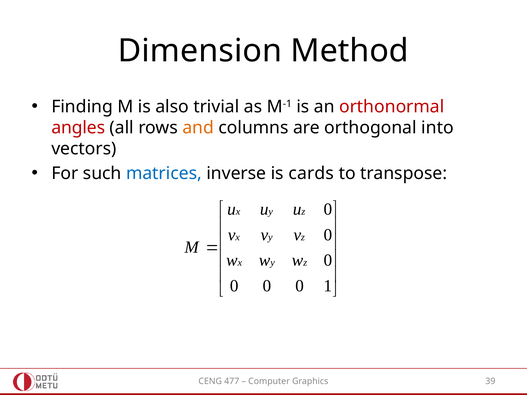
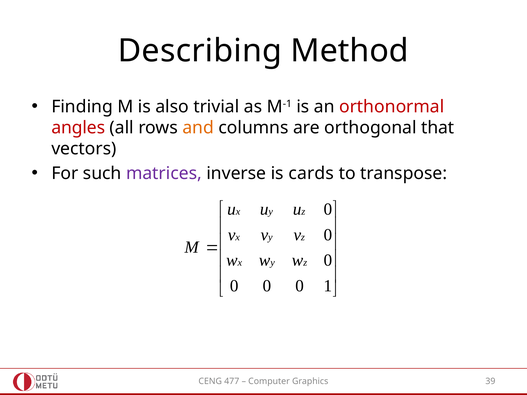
Dimension: Dimension -> Describing (200, 51)
into: into -> that (438, 128)
matrices colour: blue -> purple (164, 173)
